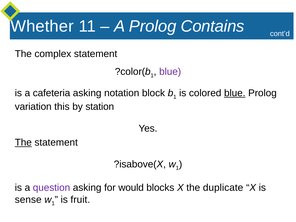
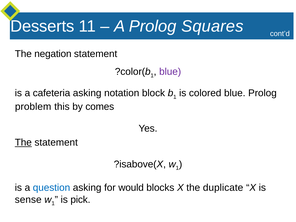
Whether: Whether -> Desserts (42, 26)
Contains: Contains -> Squares (212, 26)
complex: complex -> negation (53, 54)
blue underline: present -> none (235, 93)
variation: variation -> problem (33, 107)
station: station -> comes (100, 107)
question colour: purple -> blue (51, 188)
fruit: fruit -> pick (80, 200)
